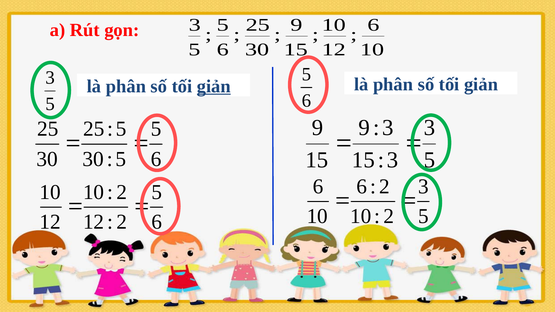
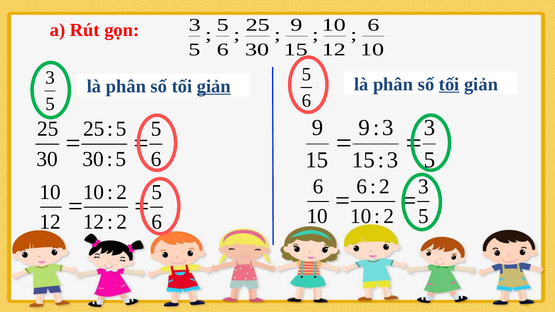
tối underline: none -> present (449, 84)
